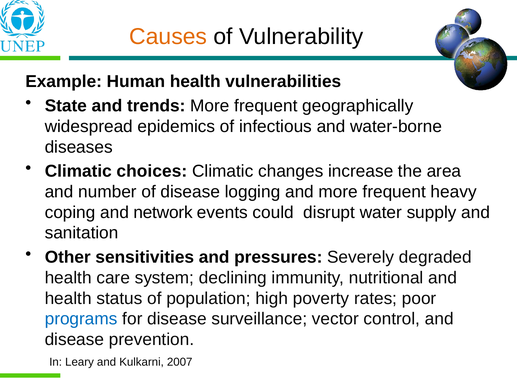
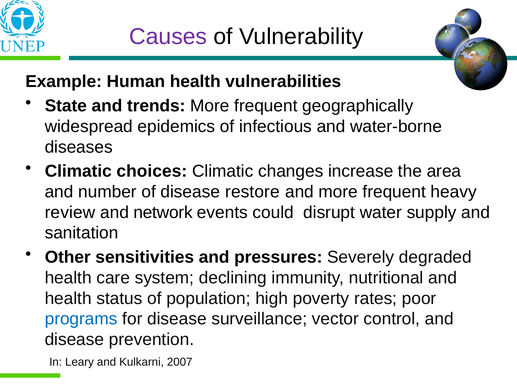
Causes colour: orange -> purple (168, 37)
logging: logging -> restore (252, 192)
coping: coping -> review (70, 213)
